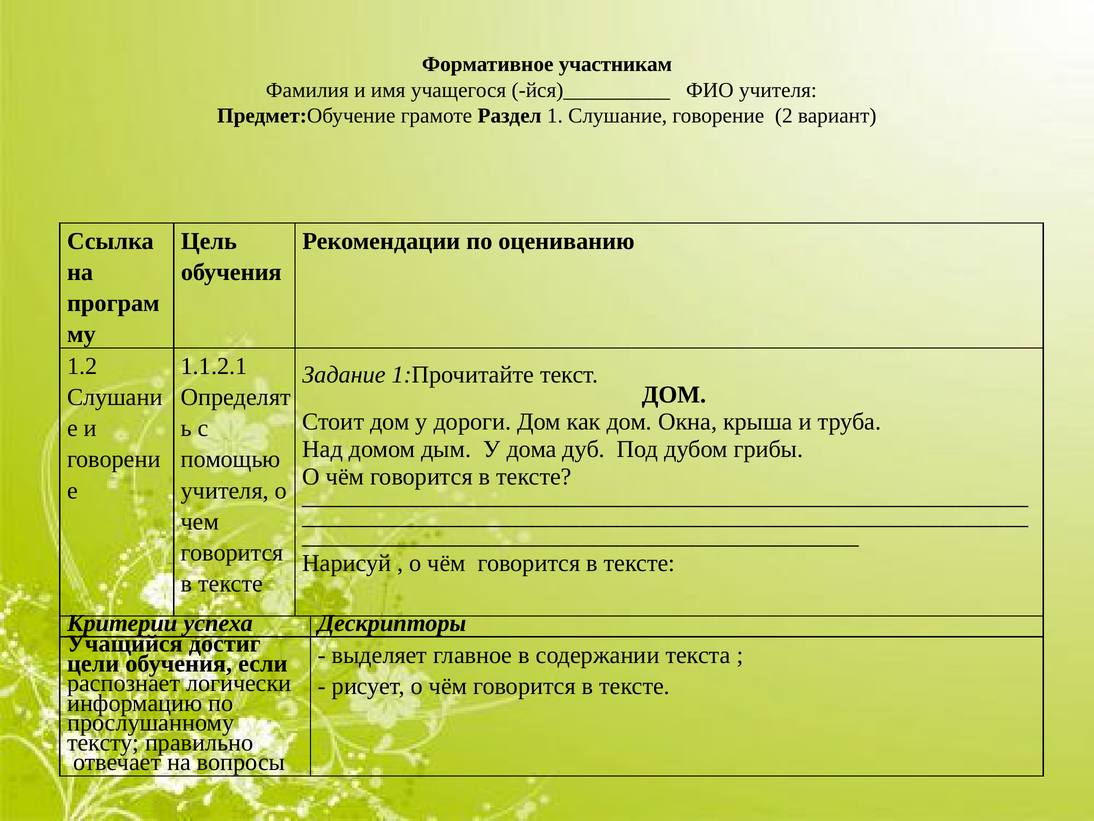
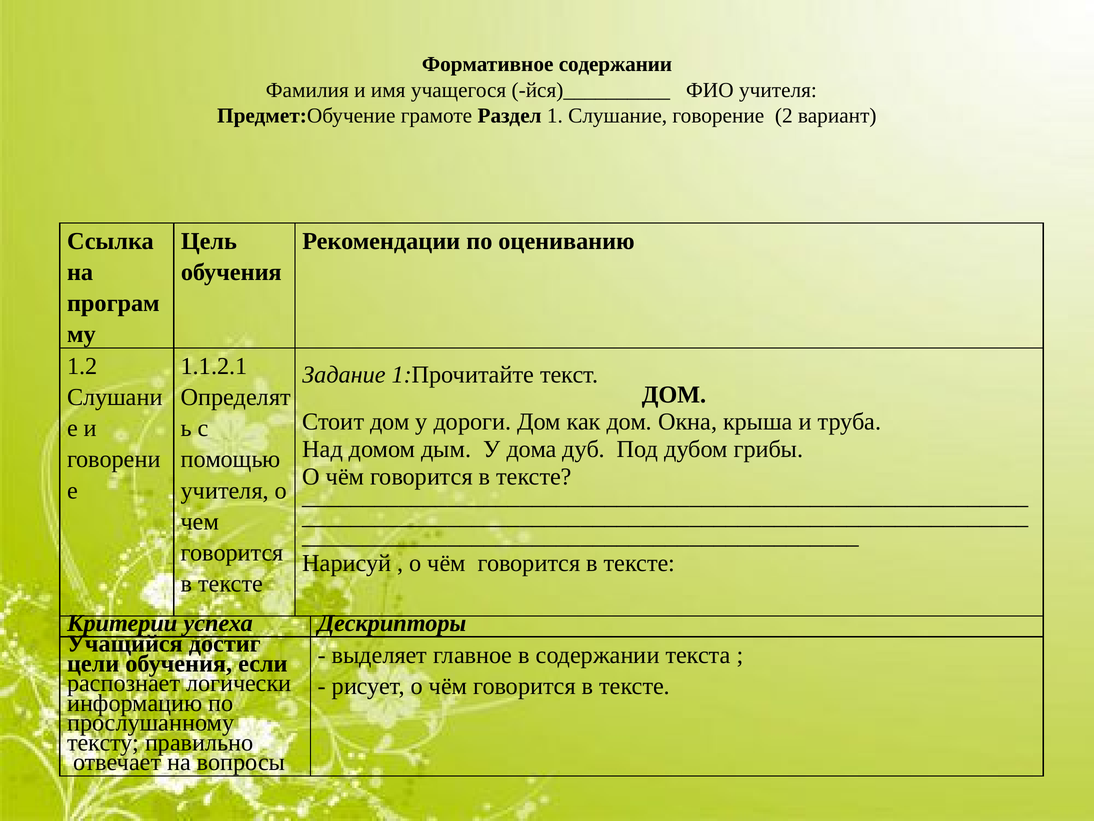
Формативное участникам: участникам -> содержании (615, 64)
